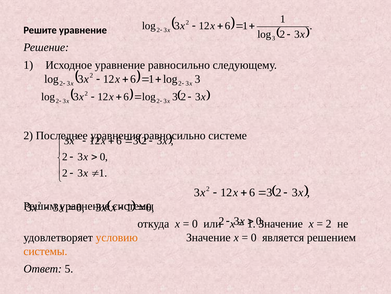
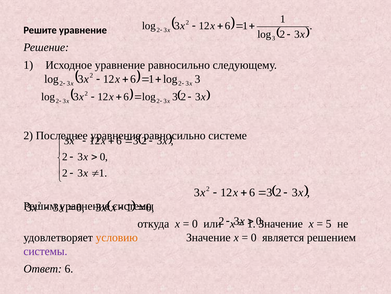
2: 2 -> 5 (329, 223)
системы colour: orange -> purple (45, 251)
Ответ 5: 5 -> 6 (69, 268)
